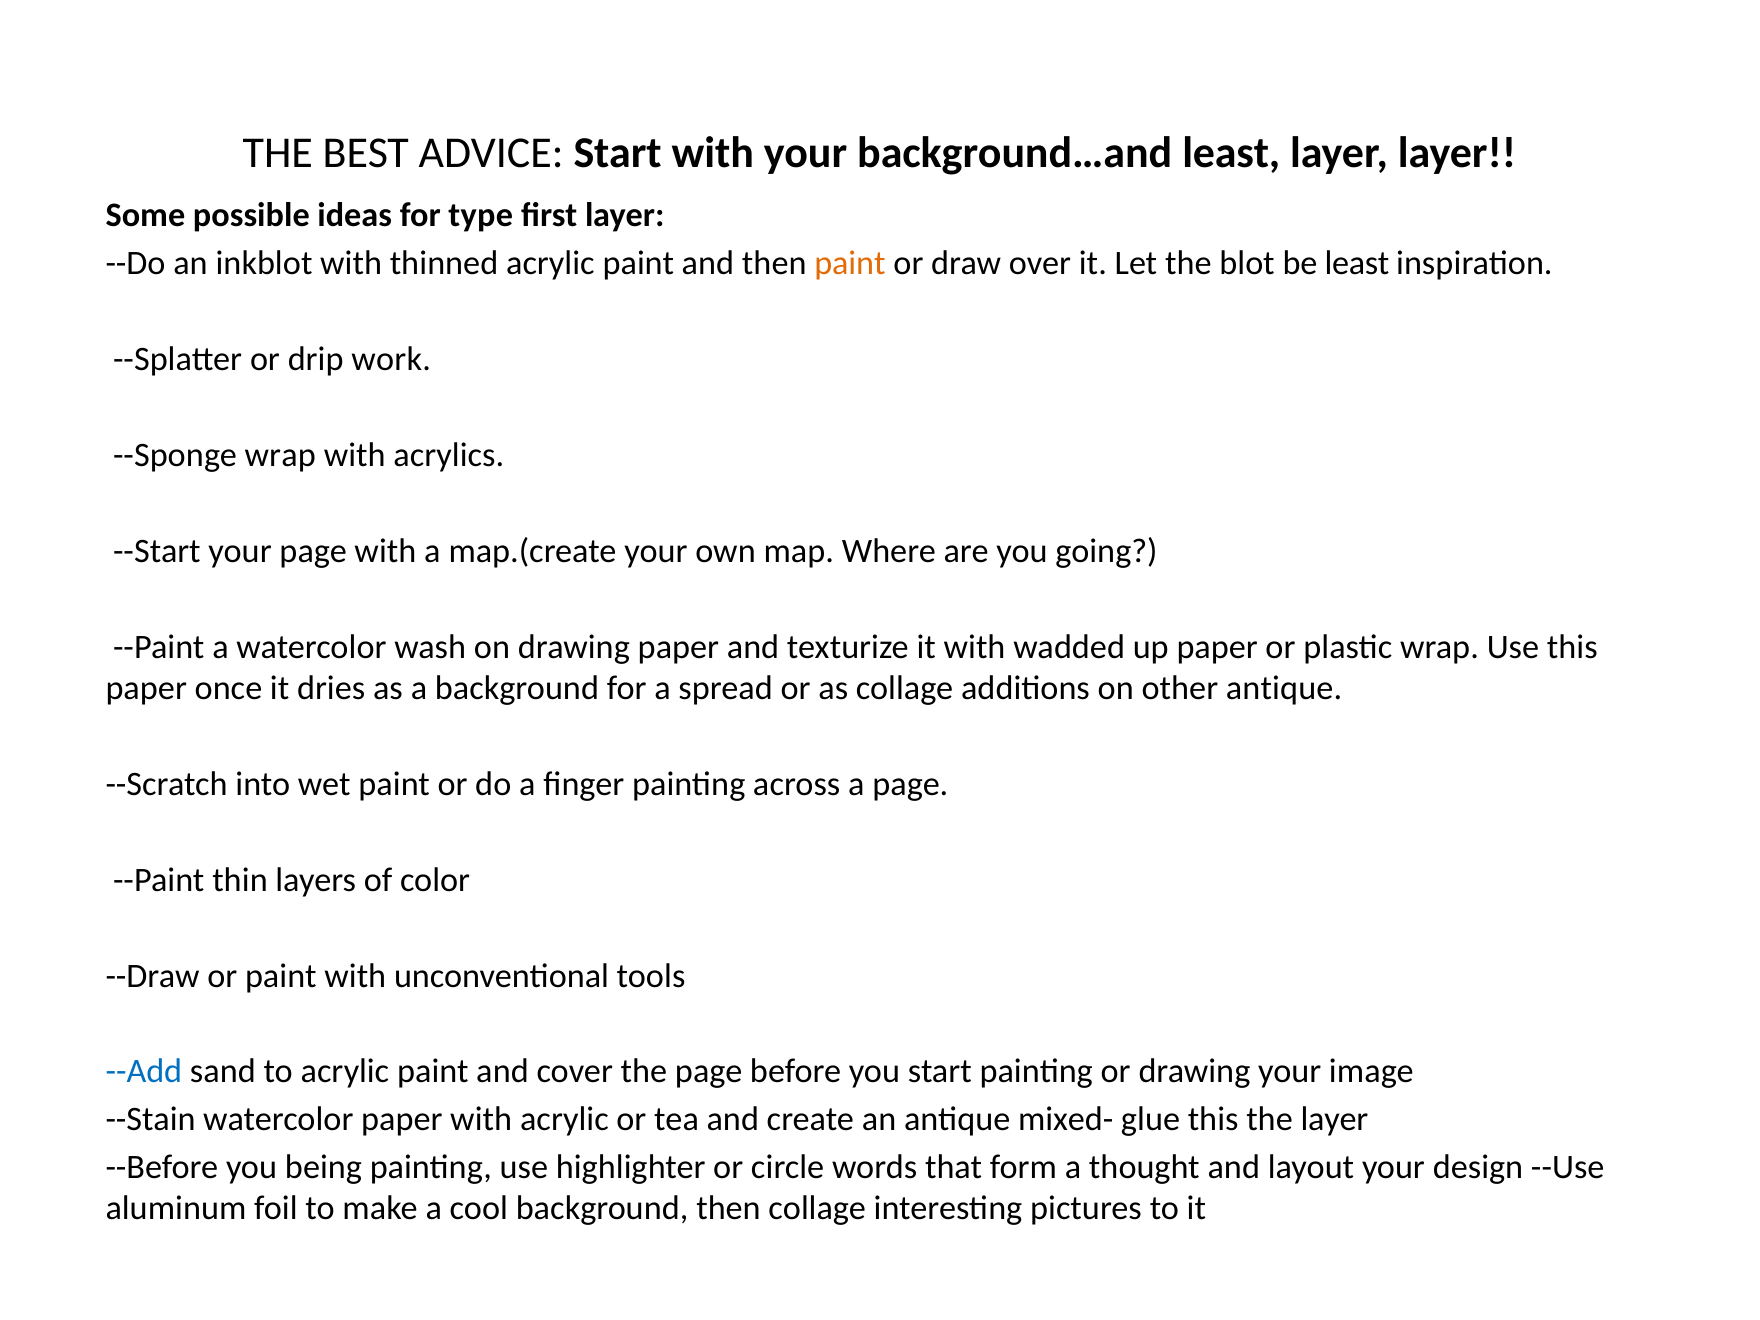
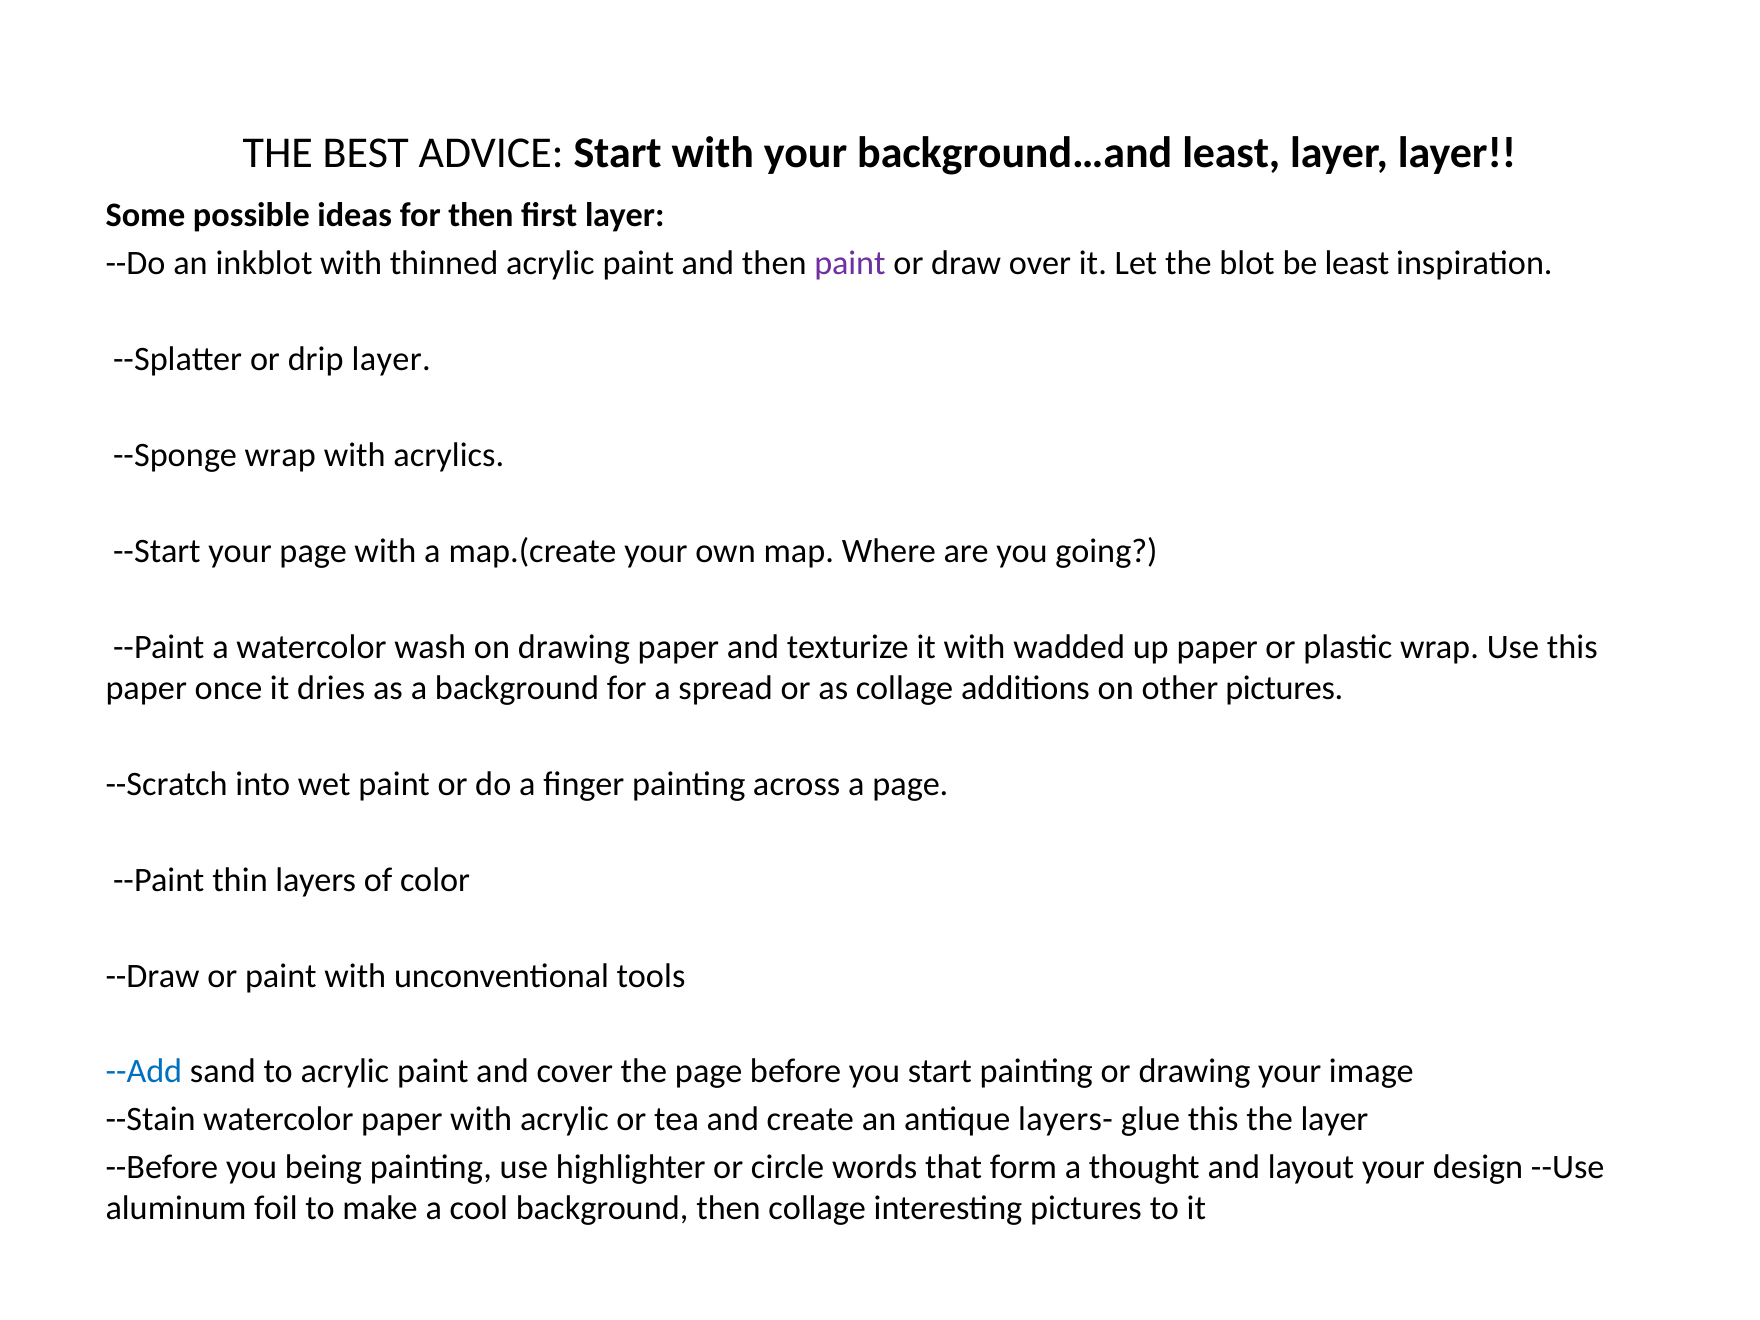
for type: type -> then (481, 215)
paint colour: orange -> purple (850, 263)
drip work: work -> layer (391, 359)
other antique: antique -> pictures (1284, 688)
mixed-: mixed- -> layers- (1065, 1120)
